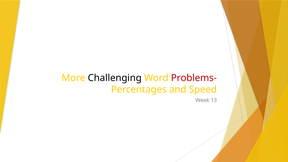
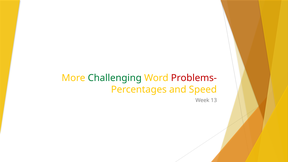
Challenging colour: black -> green (115, 78)
